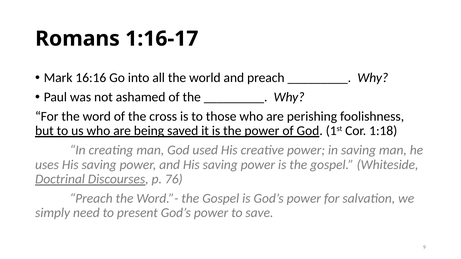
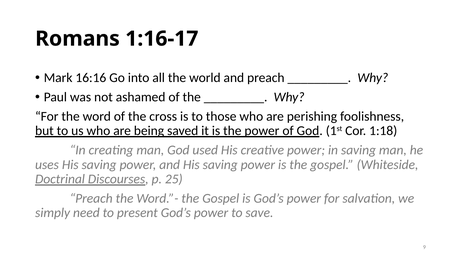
76: 76 -> 25 (174, 179)
